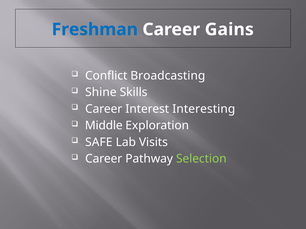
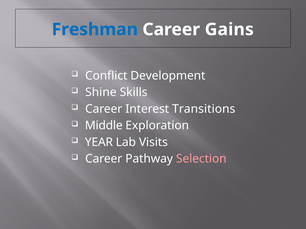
Broadcasting: Broadcasting -> Development (168, 76)
Interesting: Interesting -> Transitions (204, 109)
SAFE: SAFE -> YEAR (99, 142)
Selection colour: light green -> pink (201, 159)
